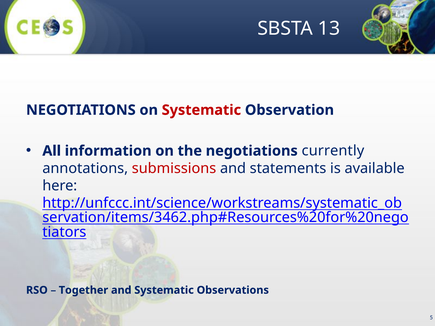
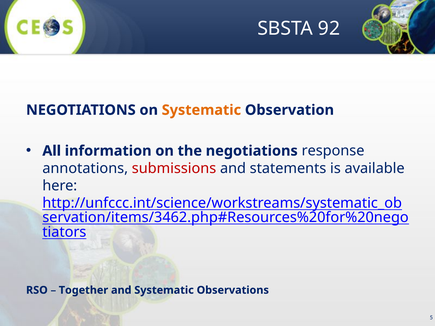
13: 13 -> 92 (329, 29)
Systematic colour: red -> orange (201, 110)
currently: currently -> response (333, 151)
